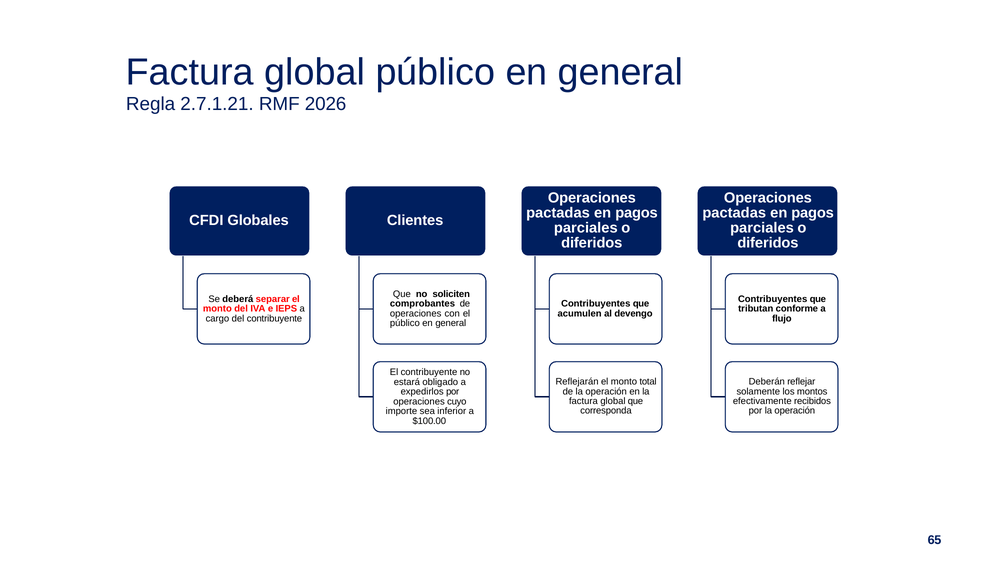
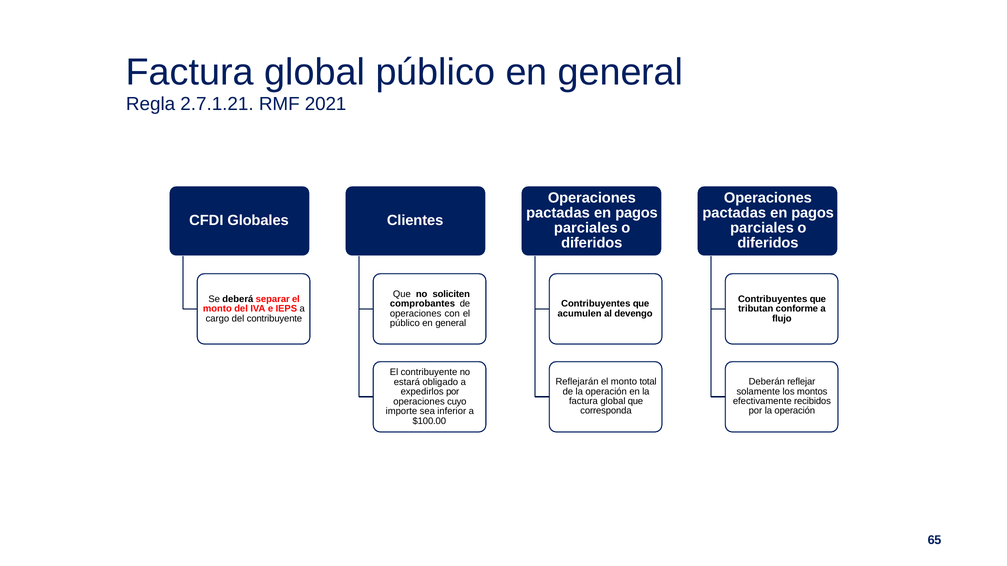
2026: 2026 -> 2021 (326, 104)
